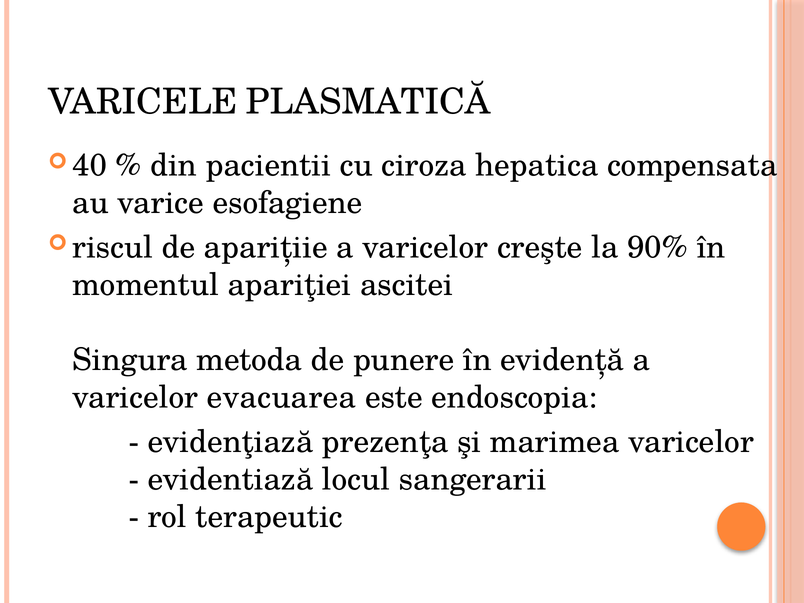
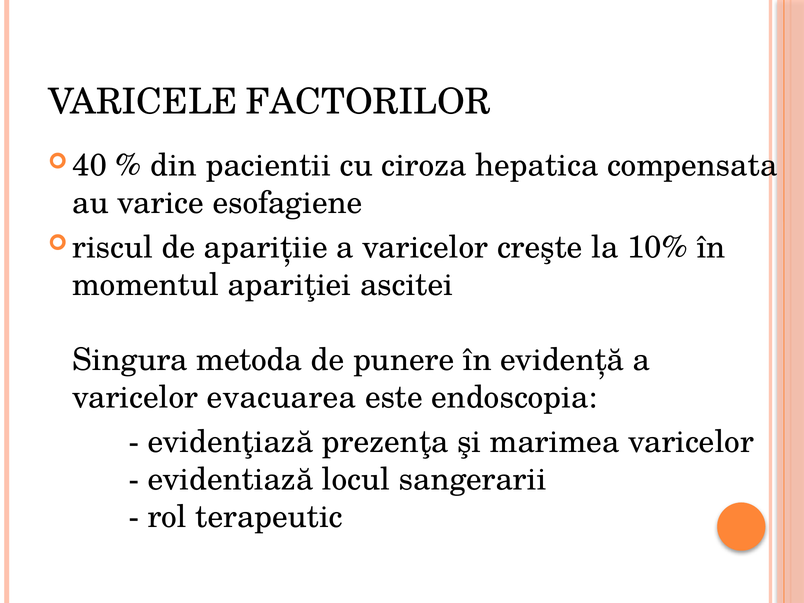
PLASMATICĂ: PLASMATICĂ -> FACTORILOR (368, 102)
90%: 90% -> 10% (657, 247)
